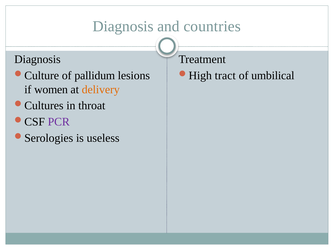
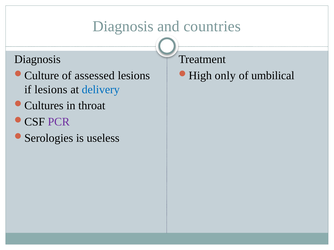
pallidum: pallidum -> assessed (95, 76)
tract: tract -> only (225, 76)
if women: women -> lesions (51, 90)
delivery colour: orange -> blue (101, 90)
